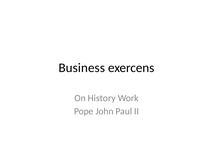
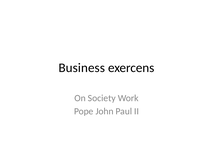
History: History -> Society (102, 98)
